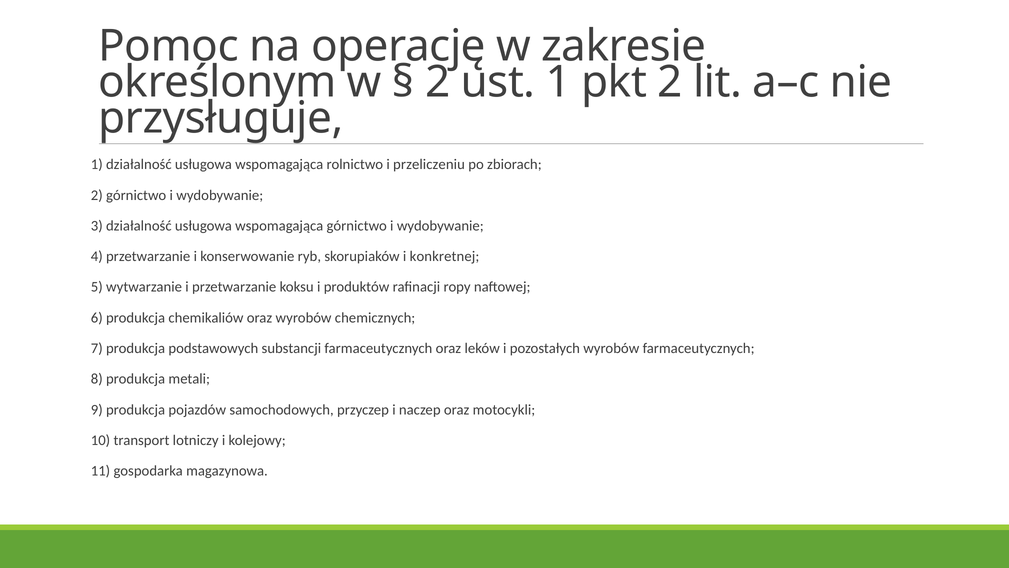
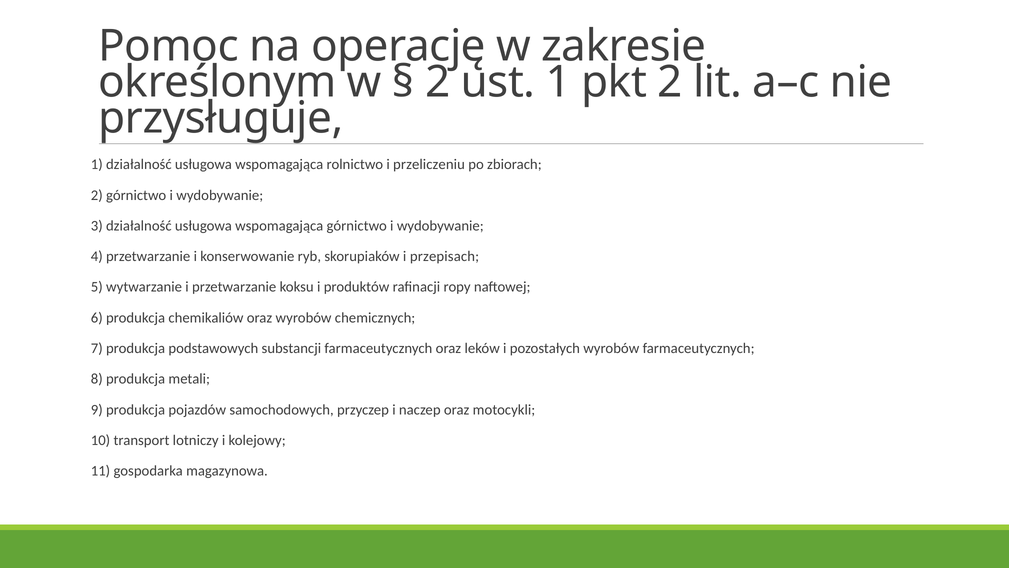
konkretnej: konkretnej -> przepisach (445, 256)
